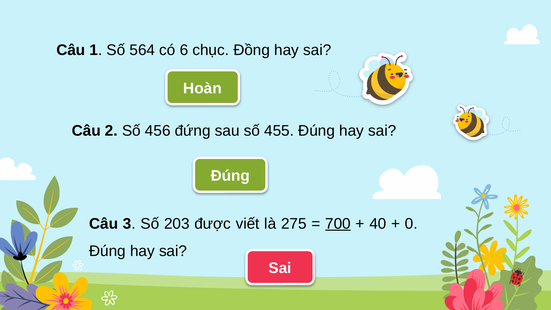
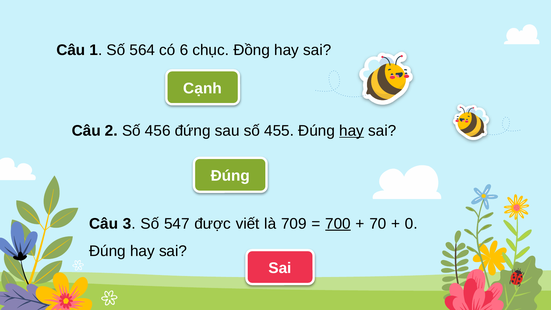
Hoàn: Hoàn -> Cạnh (203, 88)
hay underline: none -> present (352, 131)
203: 203 -> 547 (177, 224)
275: 275 -> 709 (294, 224)
40: 40 -> 70 (378, 224)
